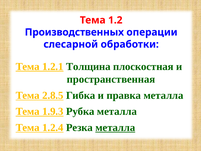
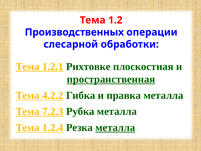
Толщина: Толщина -> Рихтовке (88, 66)
пространственная underline: none -> present (111, 79)
2.8.5: 2.8.5 -> 4.2.2 (53, 95)
1.9.3: 1.9.3 -> 7.2.3 (53, 111)
